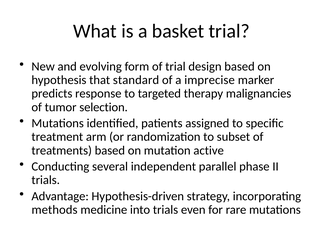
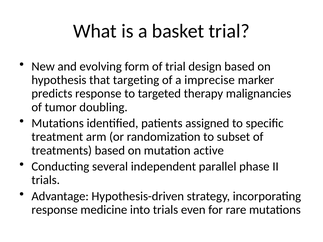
standard: standard -> targeting (136, 80)
selection: selection -> doubling (103, 107)
methods: methods -> response (55, 210)
